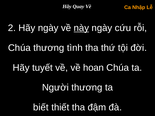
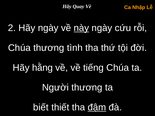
tuyết: tuyết -> hằng (42, 68)
hoan: hoan -> tiếng (93, 68)
đậm underline: none -> present (97, 108)
